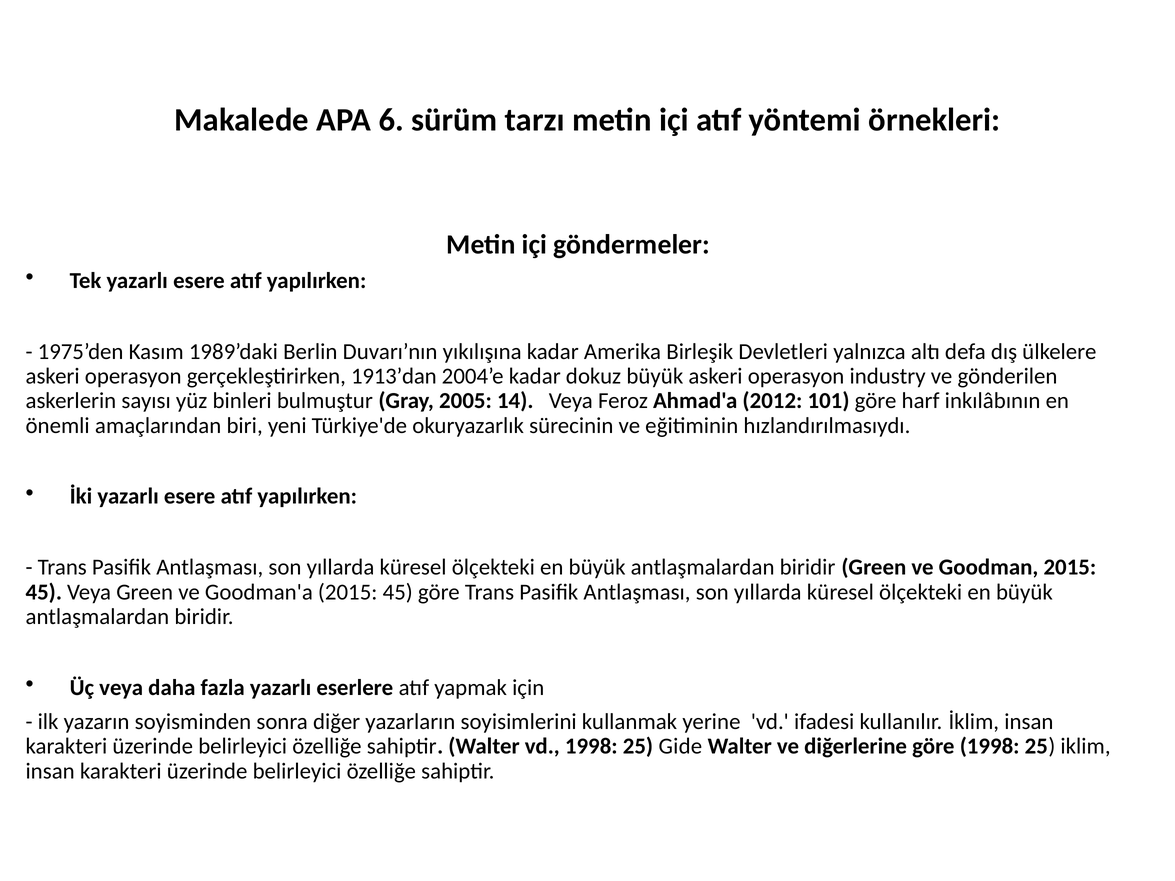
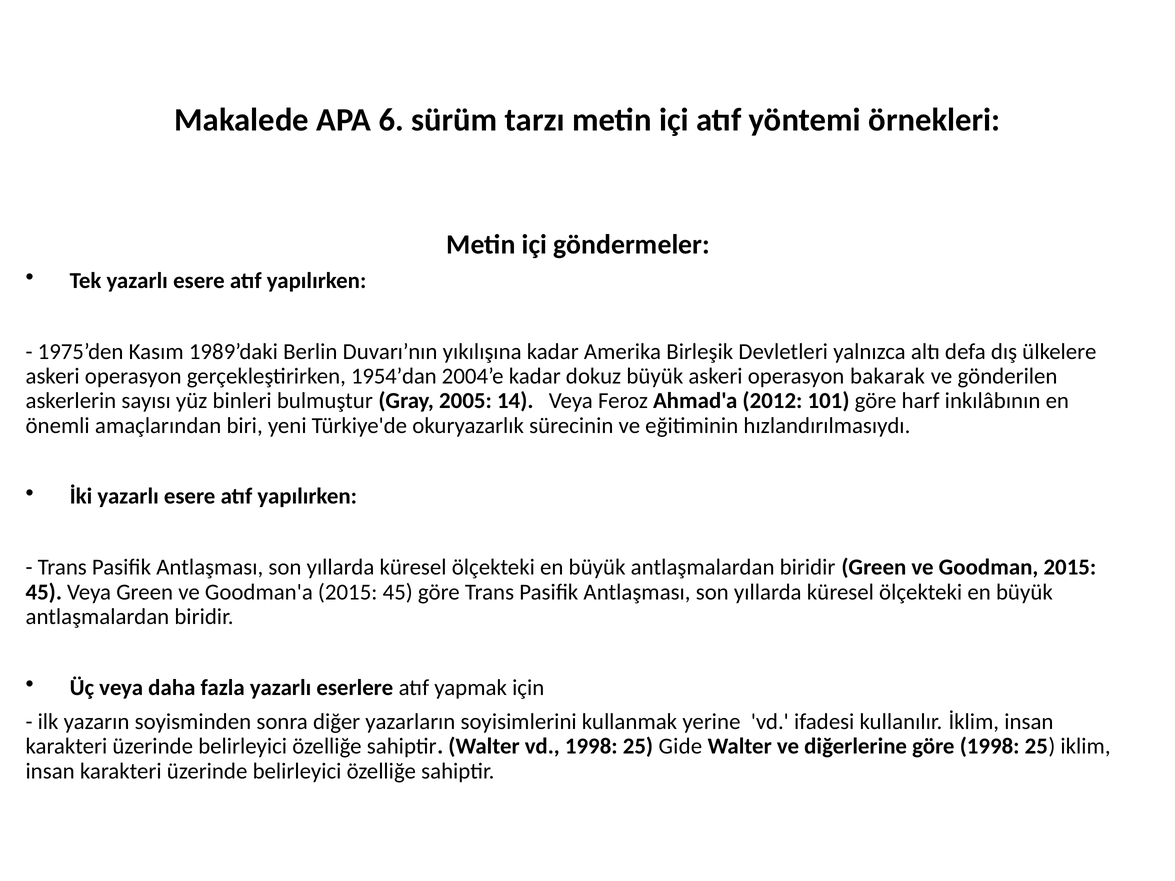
1913’dan: 1913’dan -> 1954’dan (394, 376)
industry: industry -> bakarak (887, 376)
